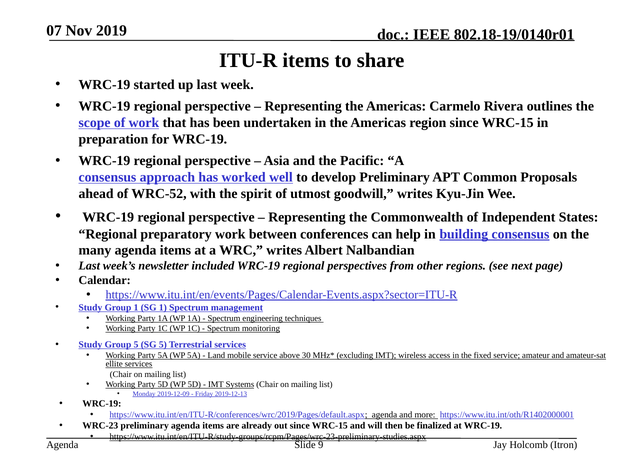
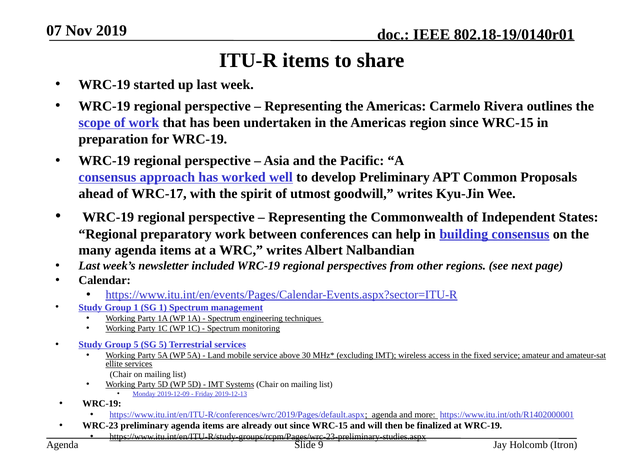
WRC-52: WRC-52 -> WRC-17 (159, 194)
